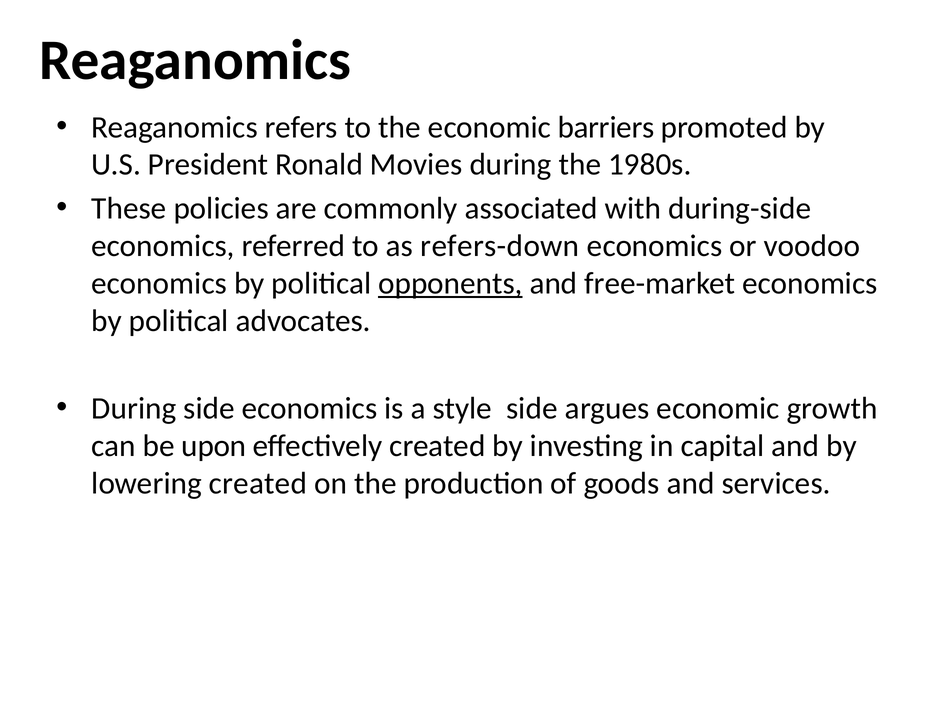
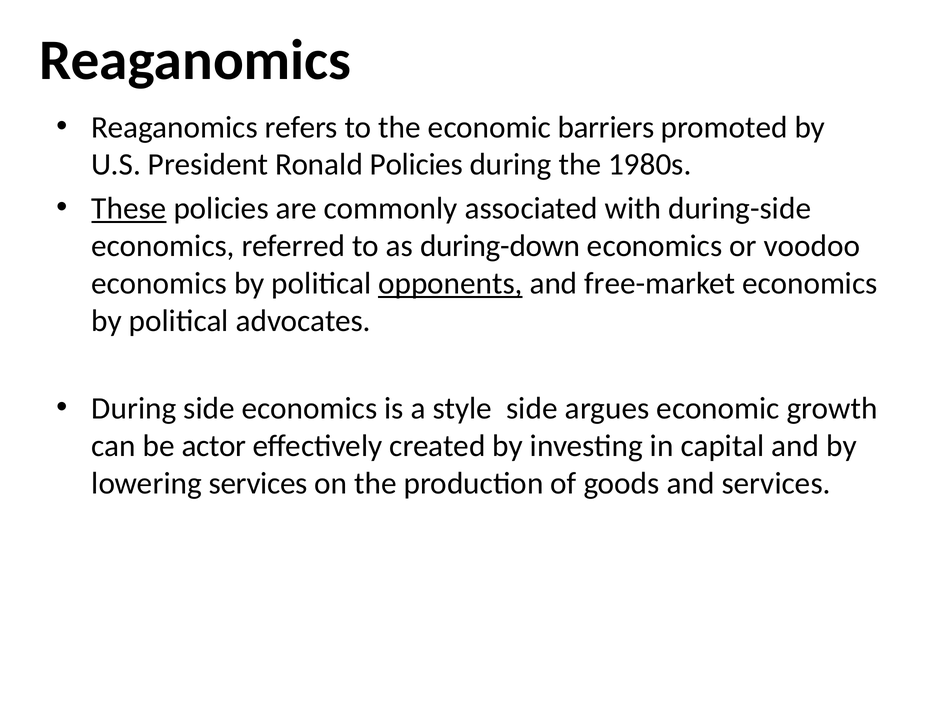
Ronald Movies: Movies -> Policies (416, 165)
These underline: none -> present (129, 209)
refers-down: refers-down -> during-down (500, 246)
upon: upon -> actor (214, 446)
lowering created: created -> services (258, 484)
